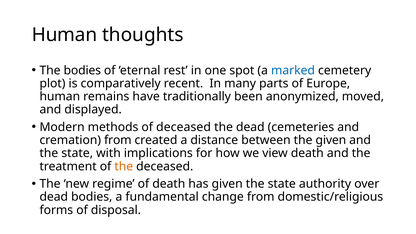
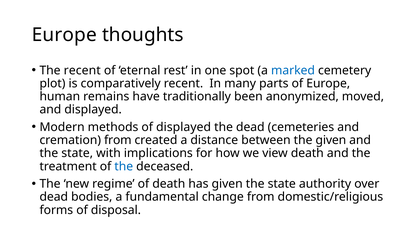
Human: Human -> Europe (64, 35)
The bodies: bodies -> recent (82, 70)
of deceased: deceased -> displayed (184, 127)
the colour: orange -> blue (124, 166)
